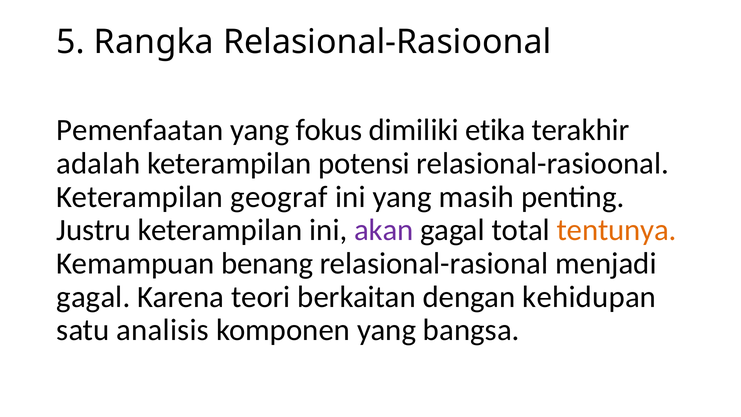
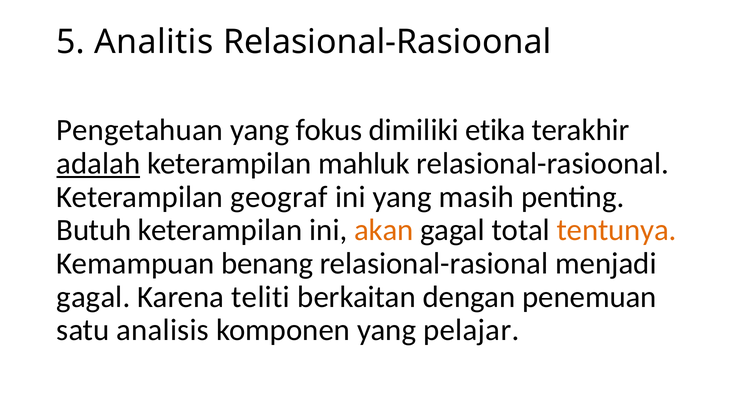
Rangka: Rangka -> Analitis (154, 42)
Pemenfaatan: Pemenfaatan -> Pengetahuan (140, 130)
adalah underline: none -> present (98, 164)
potensi: potensi -> mahluk (364, 164)
Justru: Justru -> Butuh (94, 230)
akan colour: purple -> orange (384, 230)
teori: teori -> teliti (261, 297)
kehidupan: kehidupan -> penemuan (589, 297)
bangsa: bangsa -> pelajar (471, 330)
